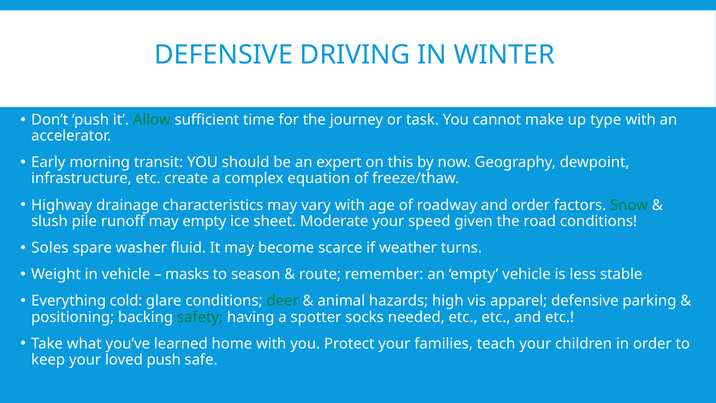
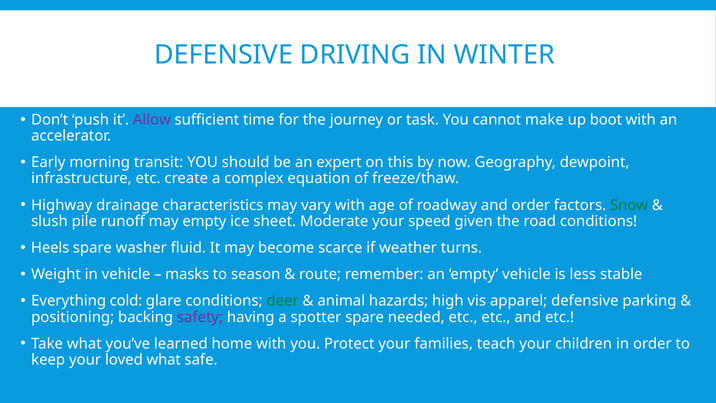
Allow colour: green -> purple (152, 120)
type: type -> boot (606, 120)
Soles: Soles -> Heels (50, 248)
safety colour: green -> purple (200, 317)
spotter socks: socks -> spare (365, 317)
loved push: push -> what (164, 360)
